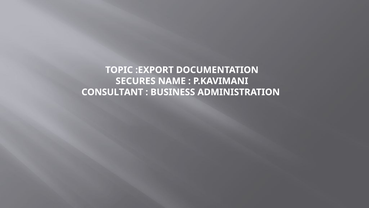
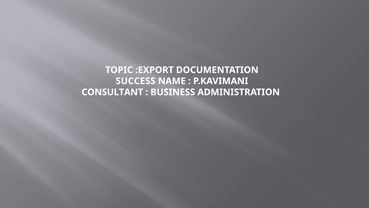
SECURES: SECURES -> SUCCESS (136, 81)
